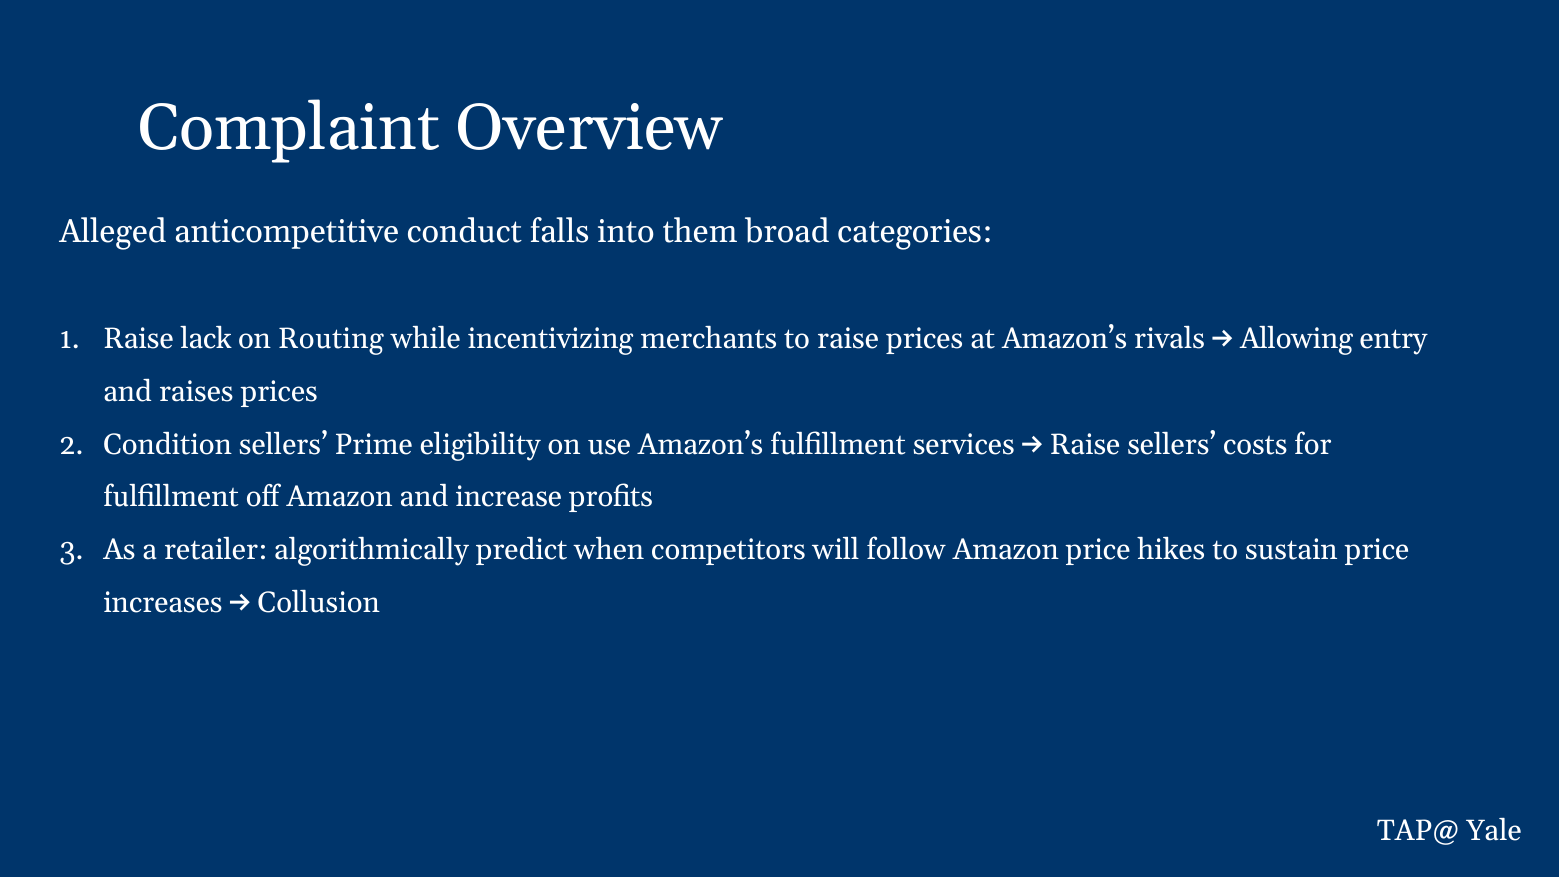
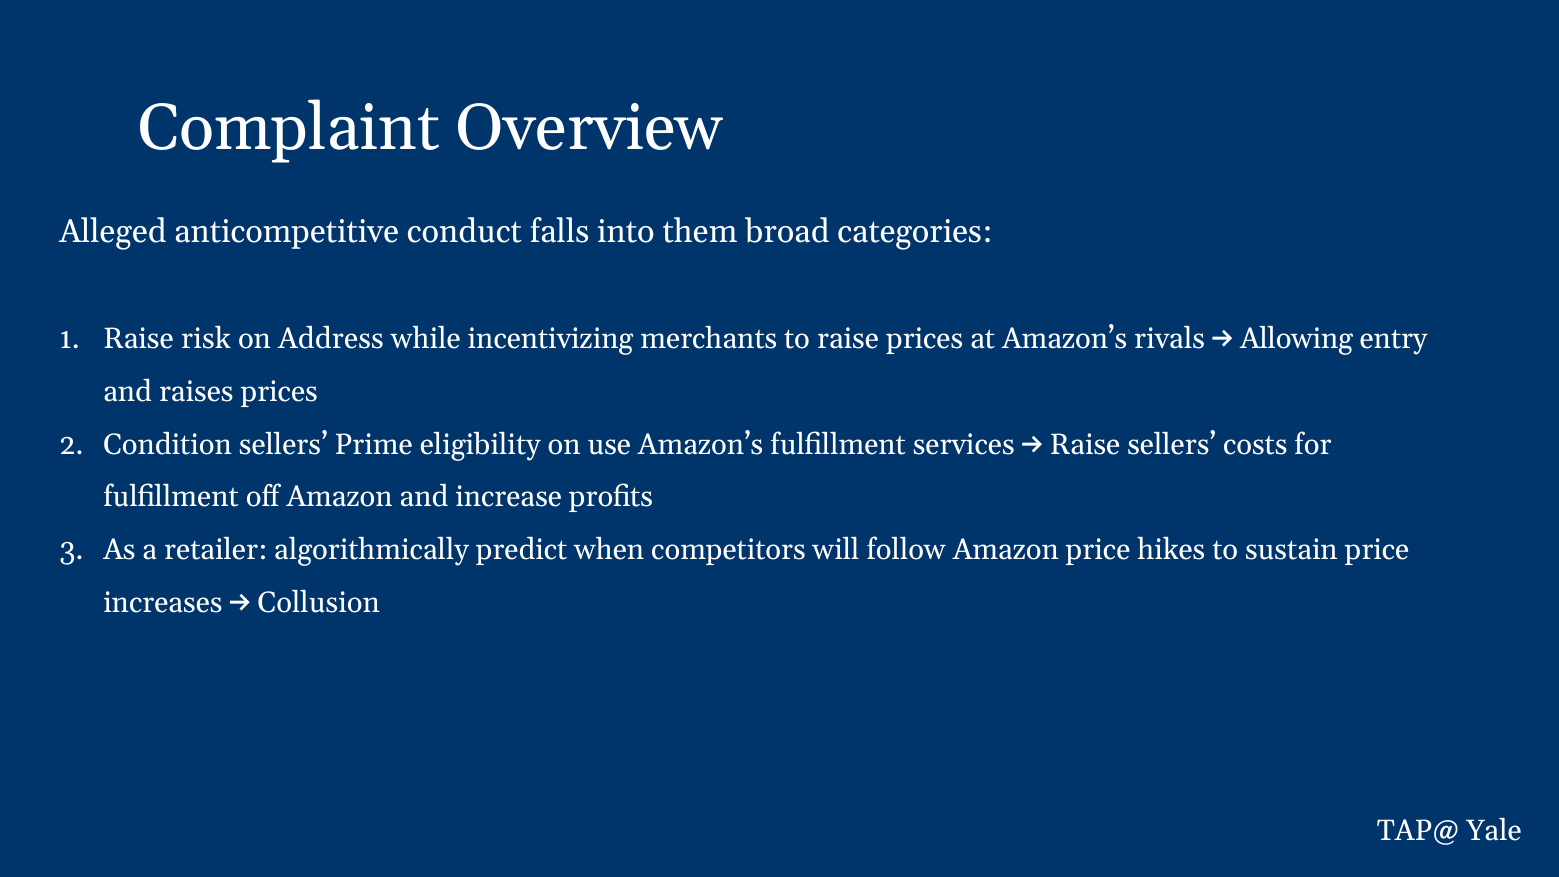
lack: lack -> risk (206, 339)
Routing: Routing -> Address (331, 339)
